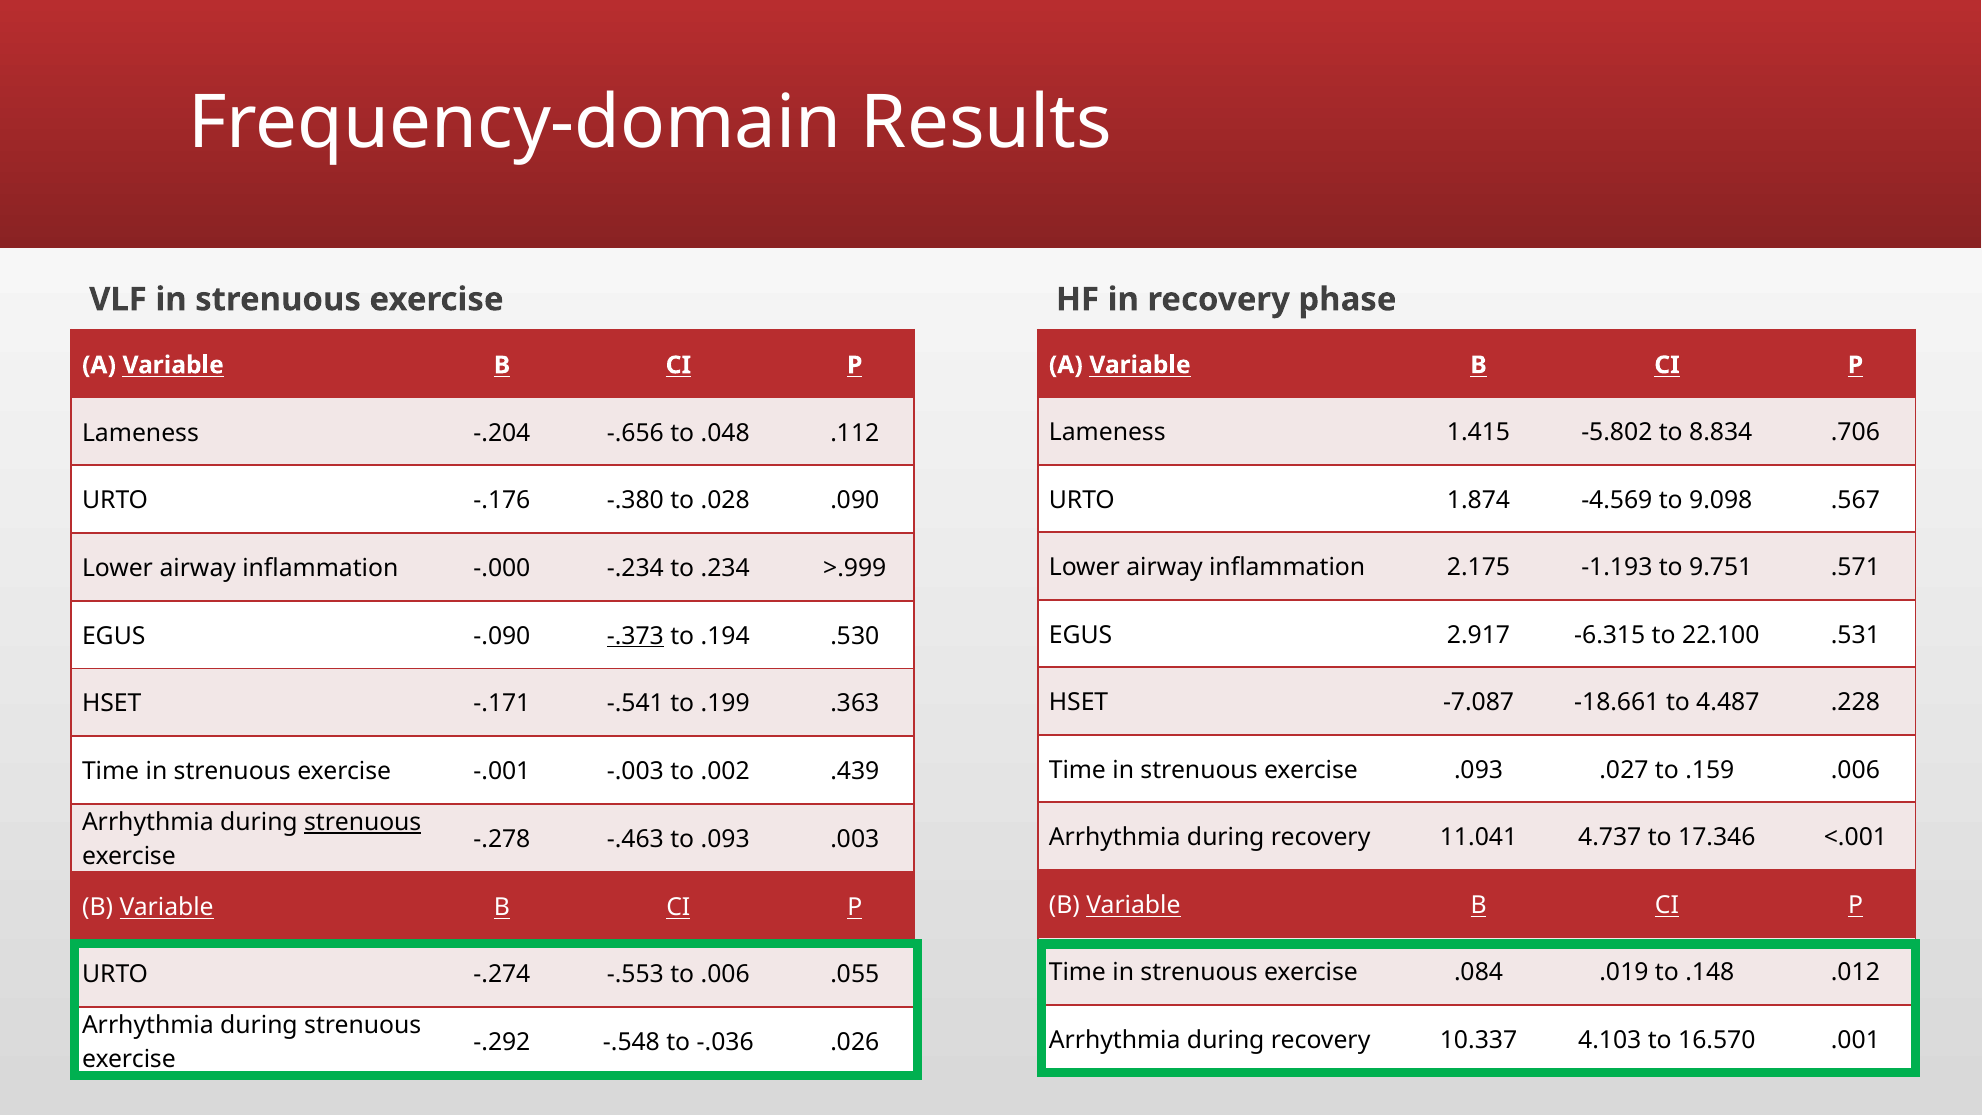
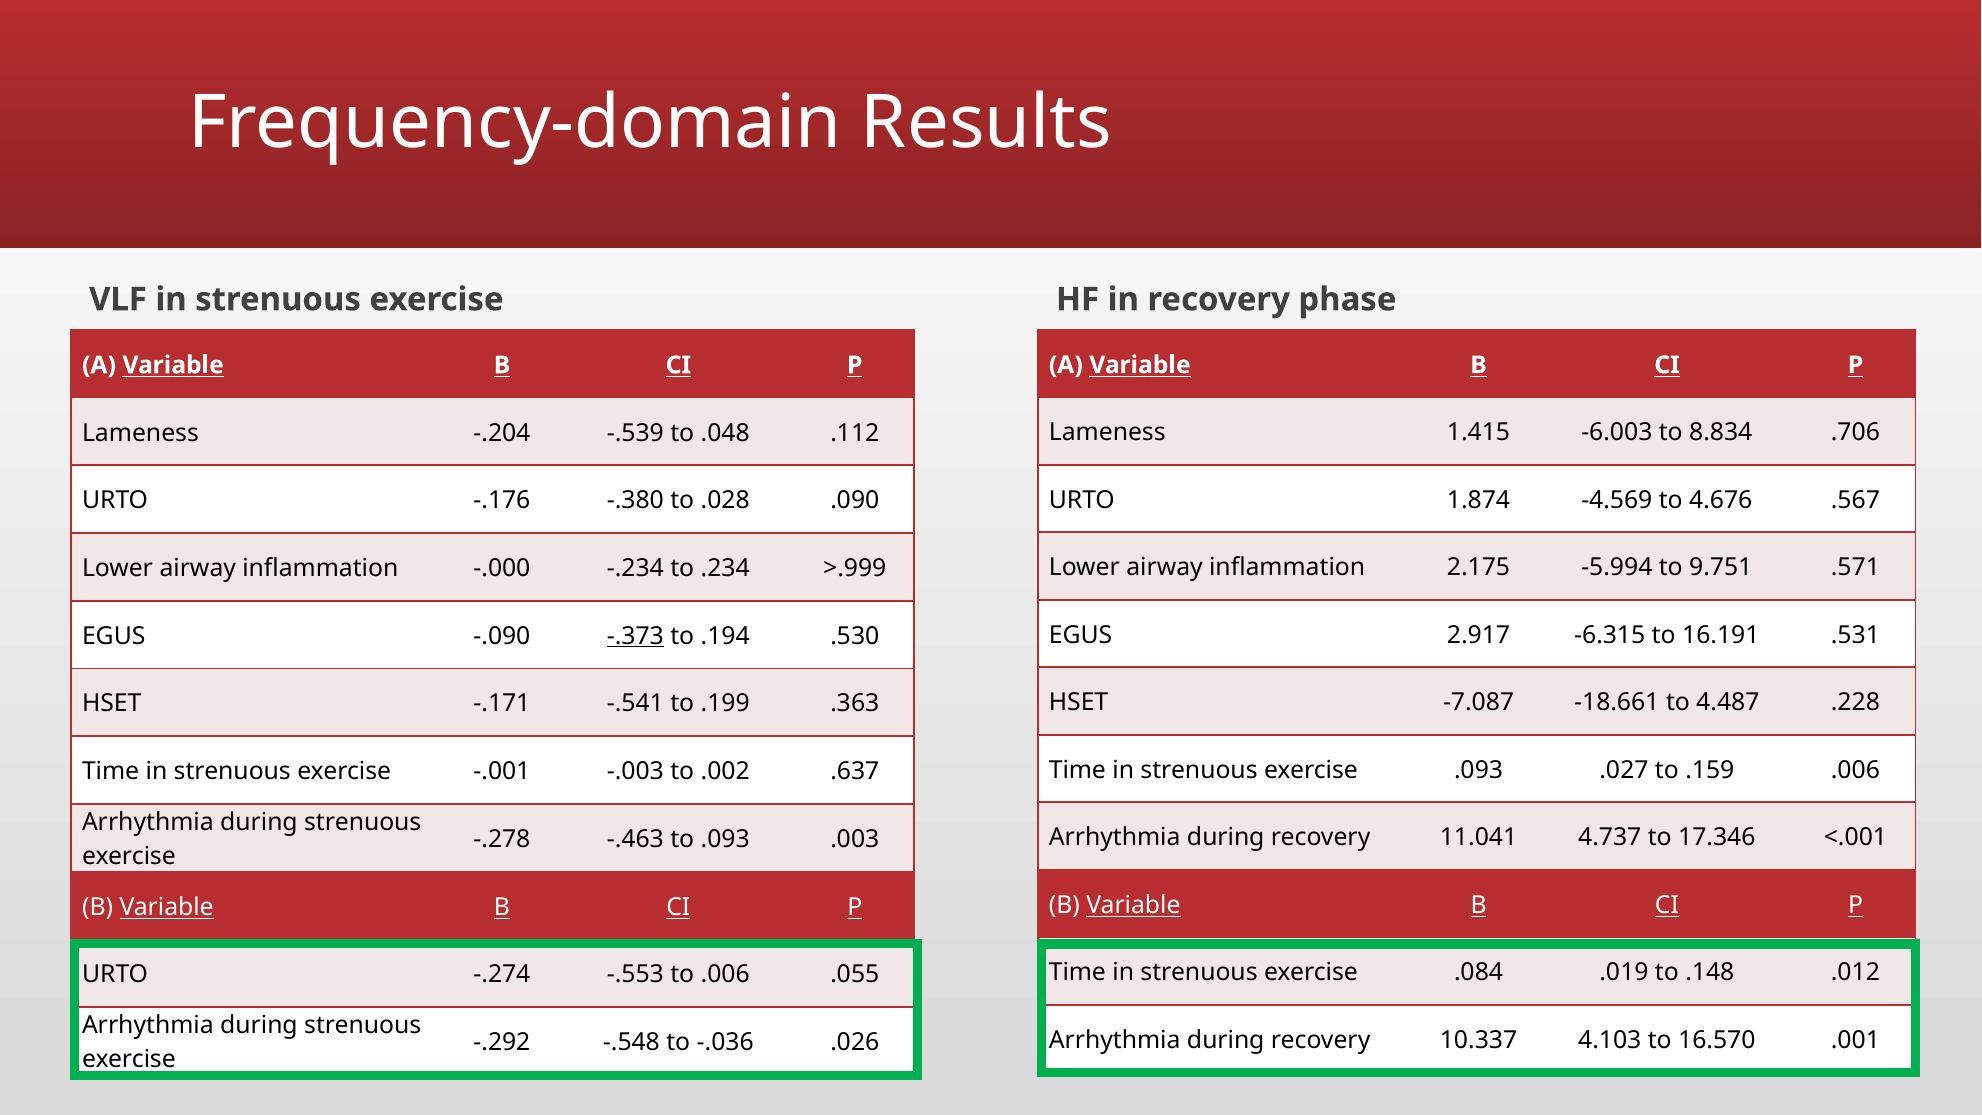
-5.802: -5.802 -> -6.003 (1617, 432)
-.656: -.656 -> -.539 (635, 433)
9.098: 9.098 -> 4.676 (1721, 500)
-1.193: -1.193 -> -5.994 (1617, 567)
22.100: 22.100 -> 16.191 (1721, 635)
.439: .439 -> .637 (855, 771)
strenuous underline: present -> none (363, 822)
